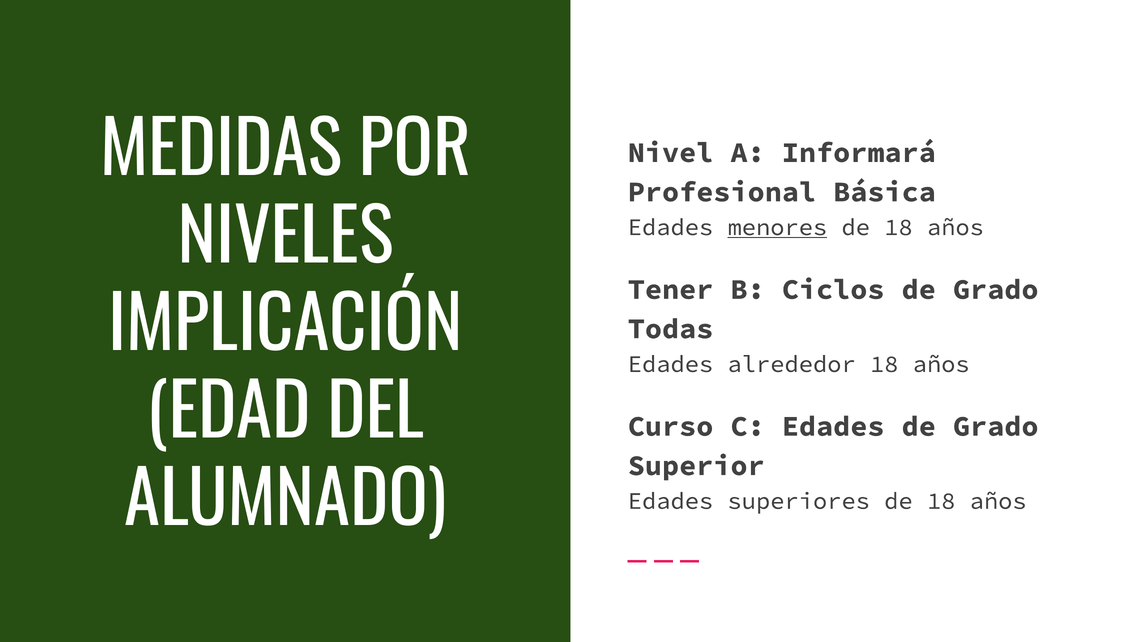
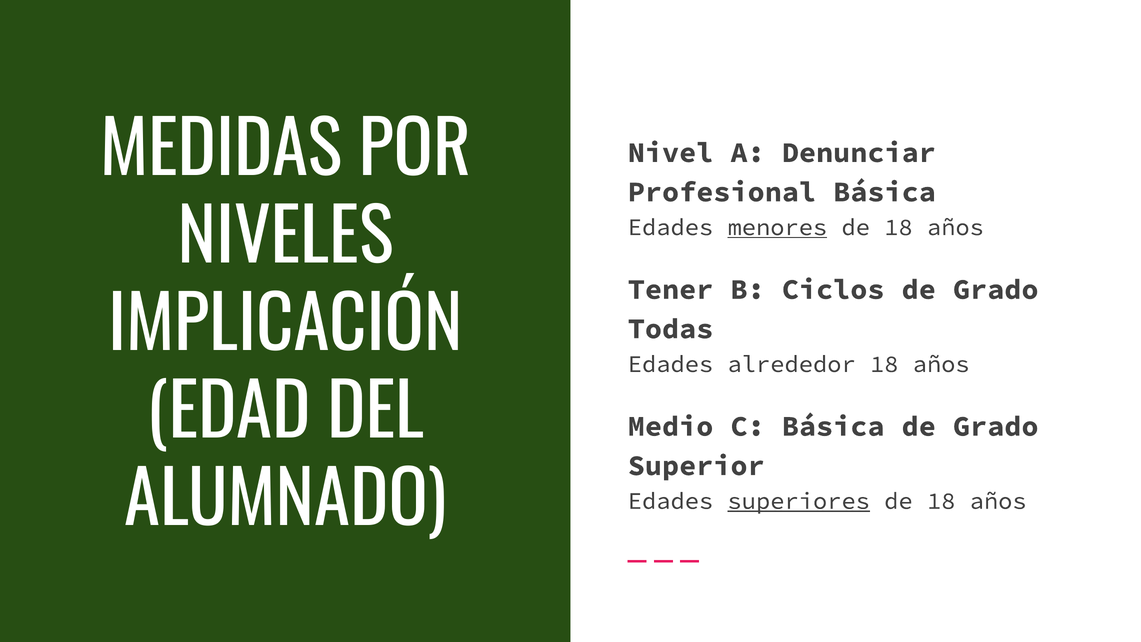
Informará: Informará -> Denunciar (859, 153)
Curso: Curso -> Medio (671, 426)
C Edades: Edades -> Básica (833, 426)
superiores underline: none -> present (799, 501)
